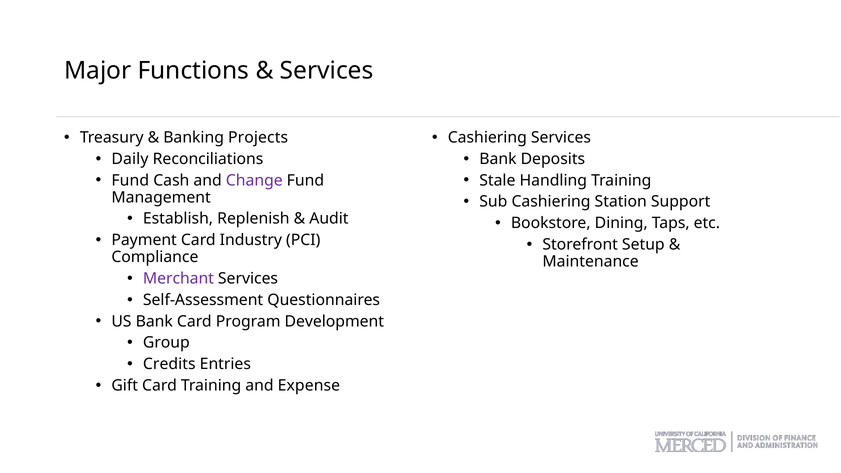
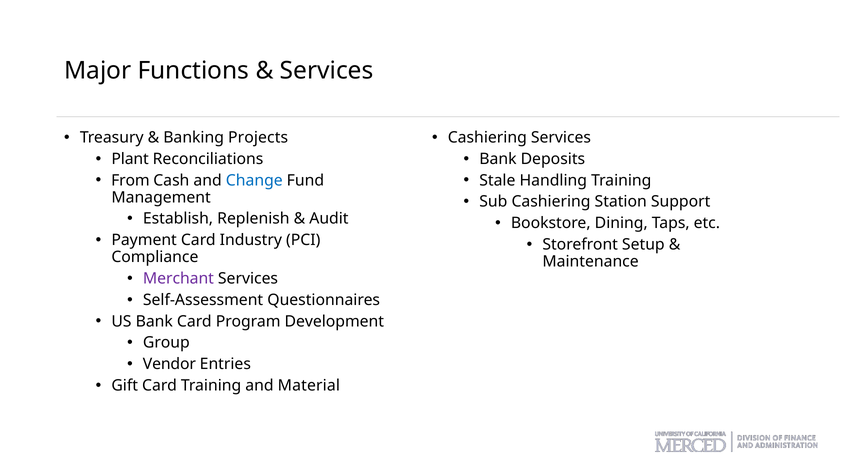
Daily: Daily -> Plant (130, 159)
Fund: Fund -> From (130, 180)
Change colour: purple -> blue (254, 180)
Credits: Credits -> Vendor (169, 364)
Expense: Expense -> Material (309, 386)
